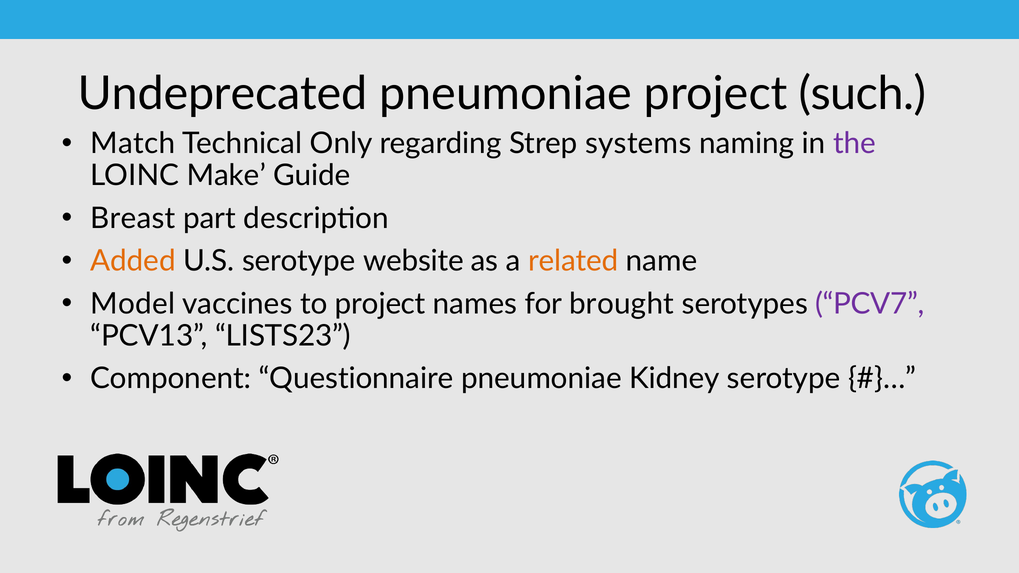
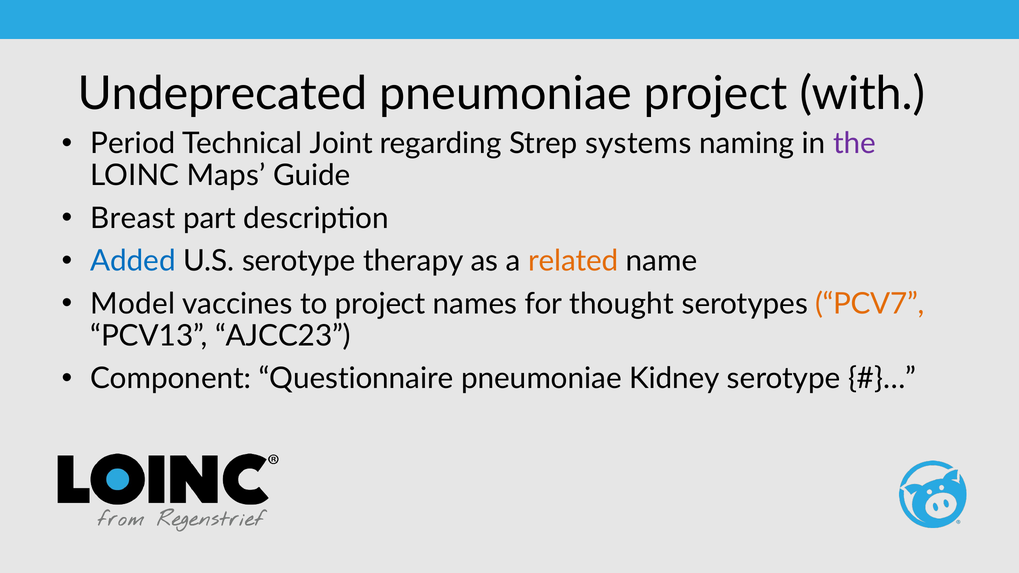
such: such -> with (862, 94)
Match: Match -> Period (133, 144)
Only: Only -> Joint (341, 144)
Make: Make -> Maps (226, 176)
Added colour: orange -> blue (133, 261)
website: website -> therapy (413, 261)
brought: brought -> thought (622, 304)
PCV7 colour: purple -> orange (870, 304)
LISTS23: LISTS23 -> AJCC23 (283, 336)
